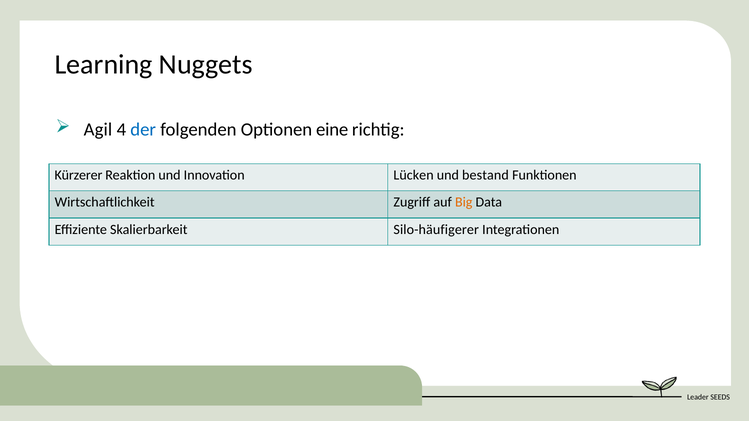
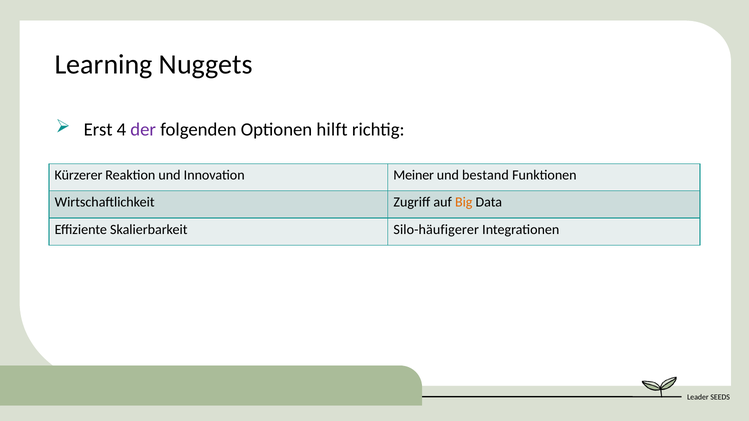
Agil: Agil -> Erst (98, 130)
der colour: blue -> purple (143, 130)
eine: eine -> hilft (332, 130)
Lücken: Lücken -> Meiner (414, 175)
